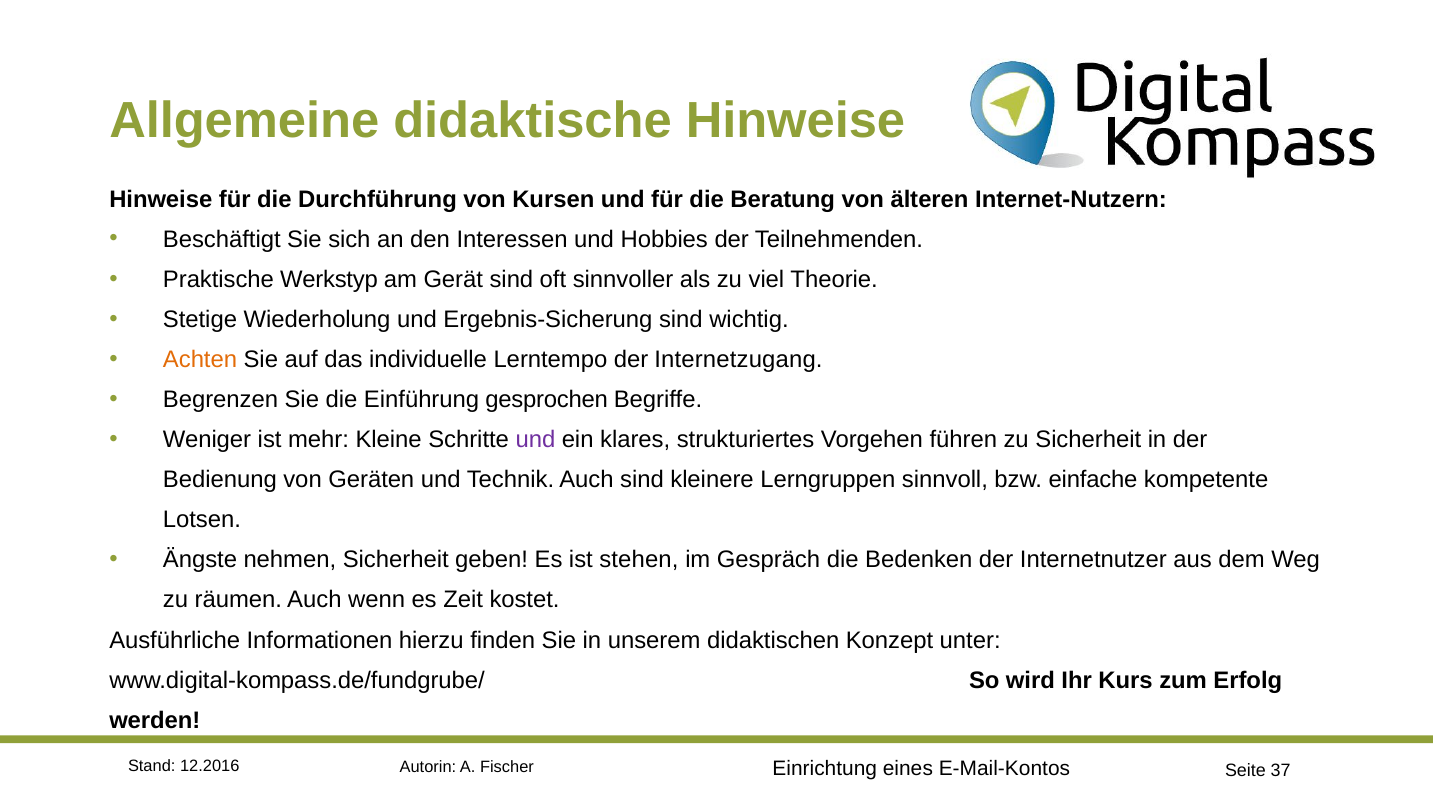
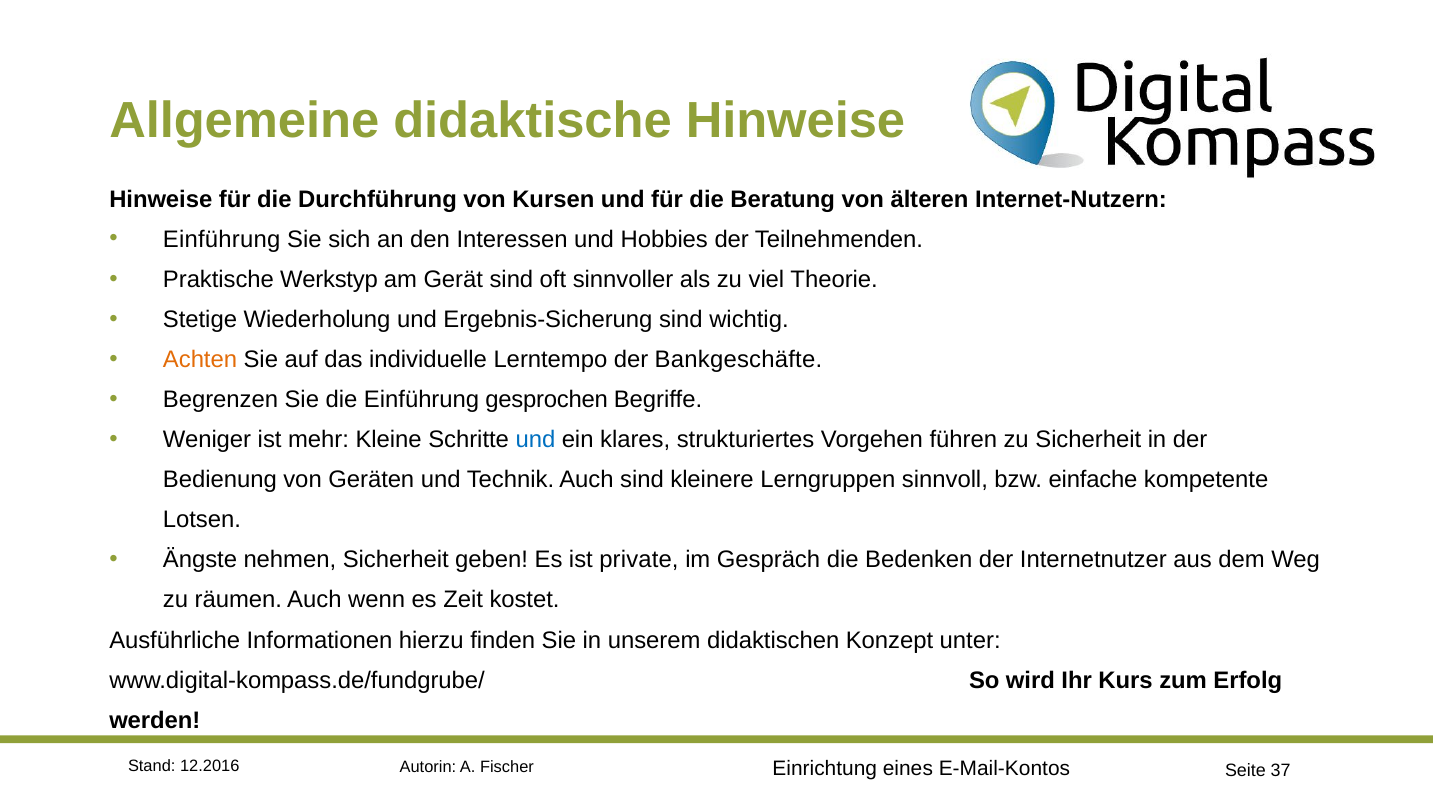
Beschäftigt: Beschäftigt -> Einführung (222, 239)
Internetzugang: Internetzugang -> Bankgeschäfte (738, 360)
und colour: purple -> blue (535, 440)
stehen: stehen -> private (639, 560)
